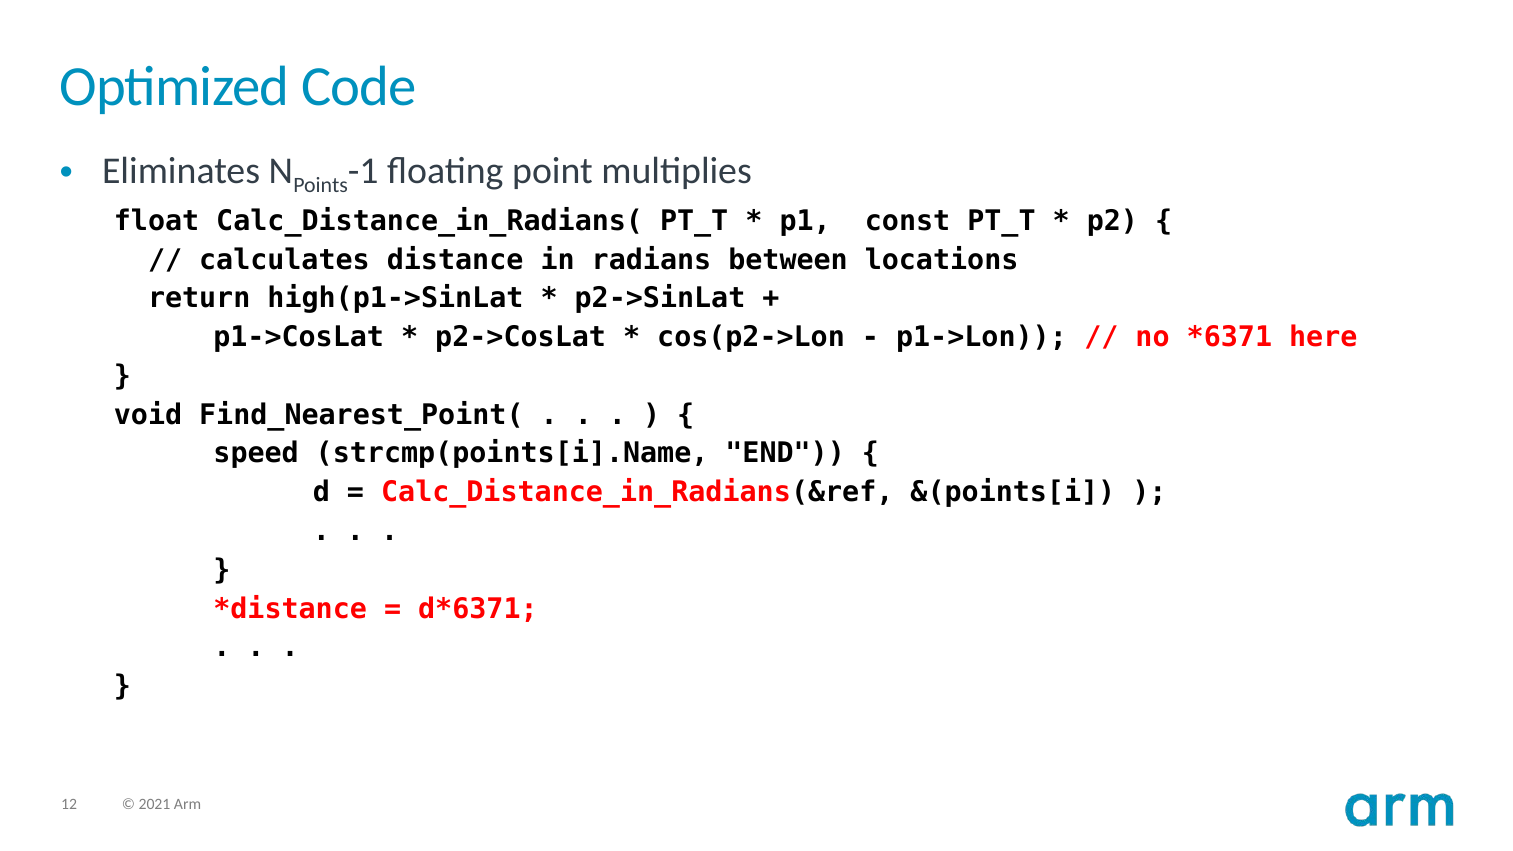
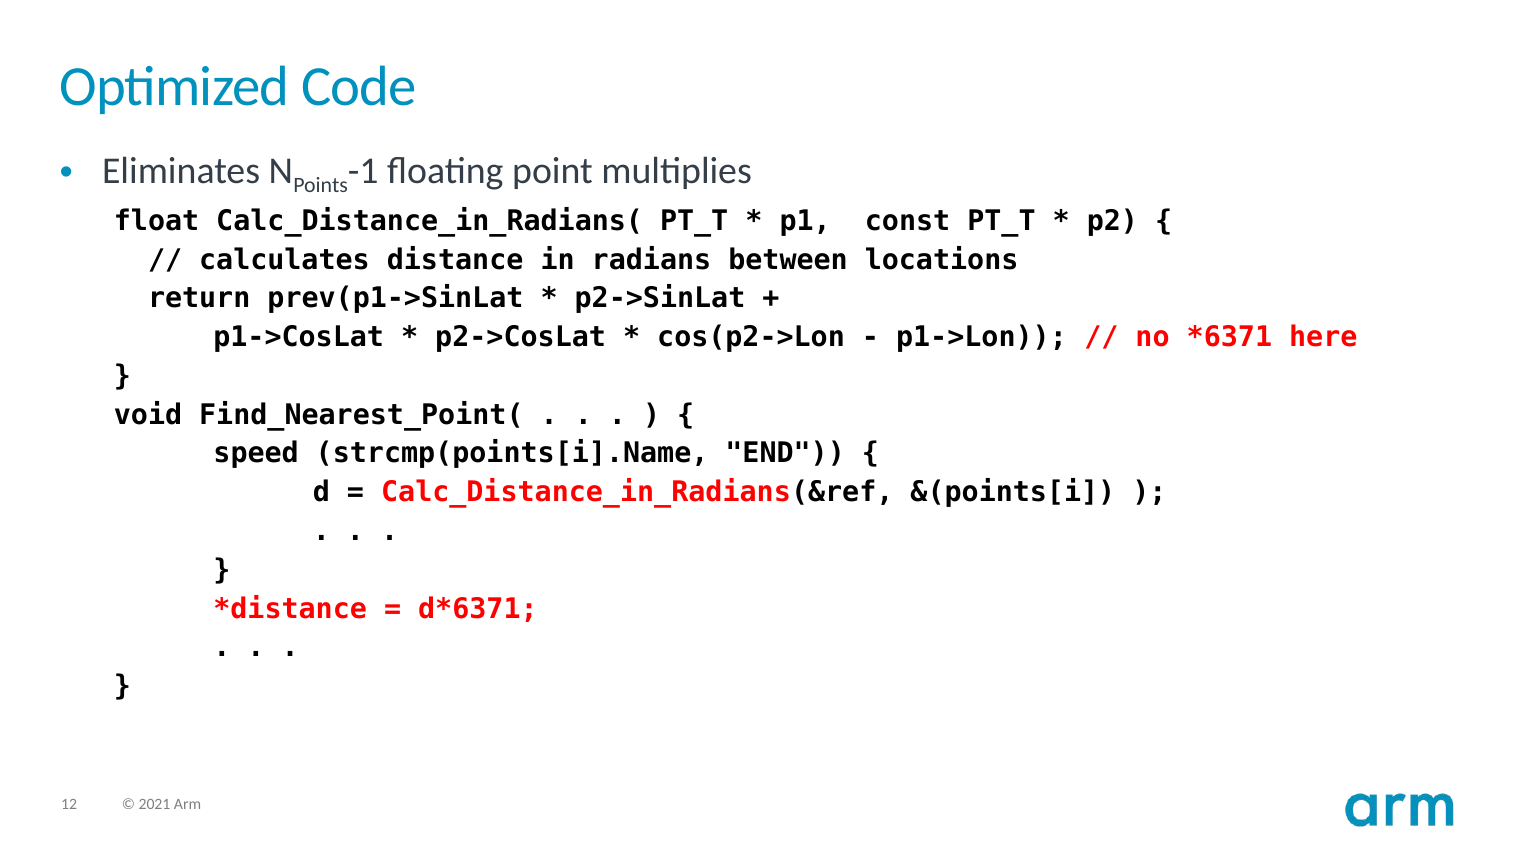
high(p1->SinLat: high(p1->SinLat -> prev(p1->SinLat (395, 298)
